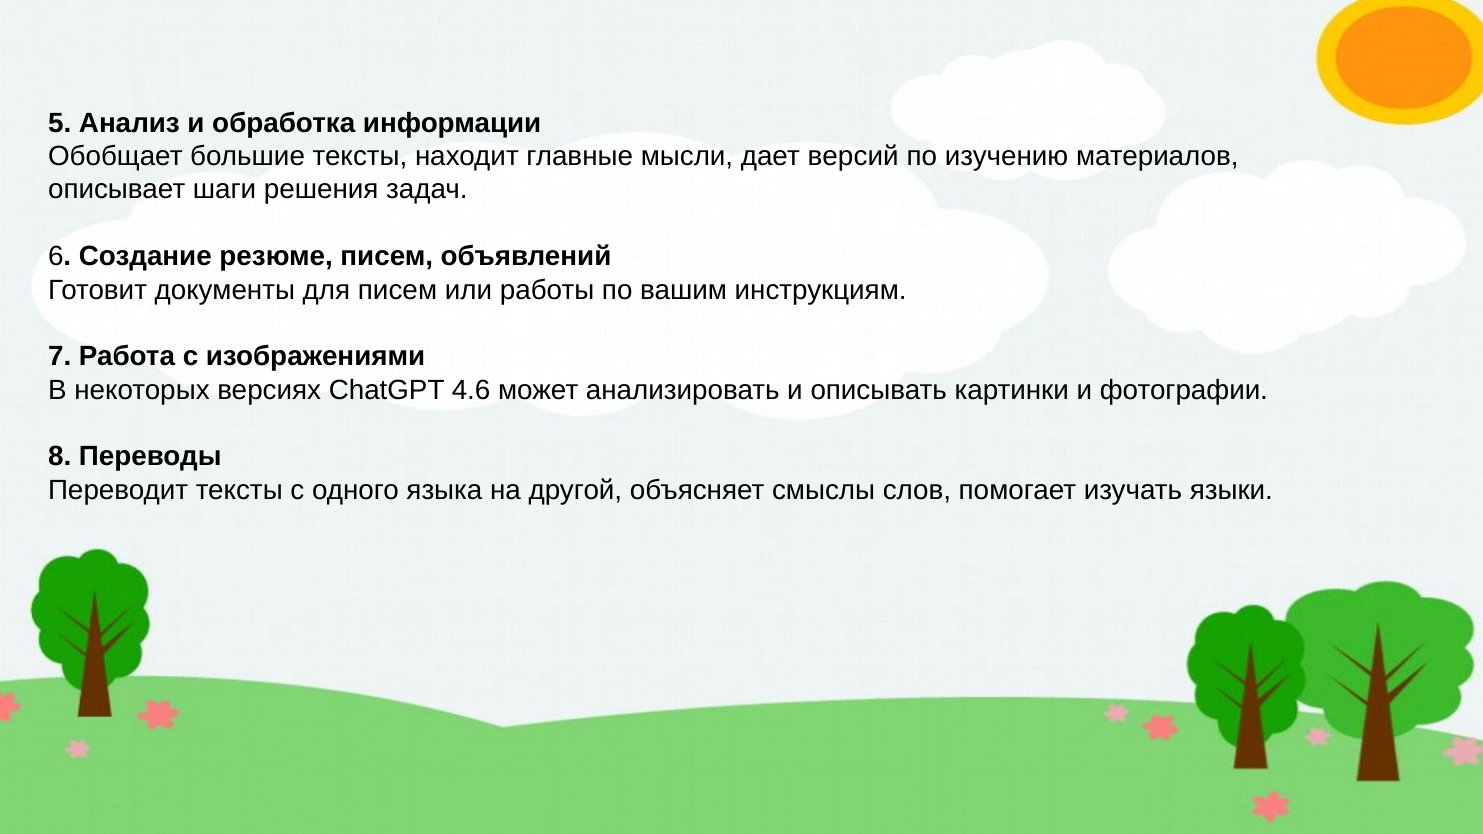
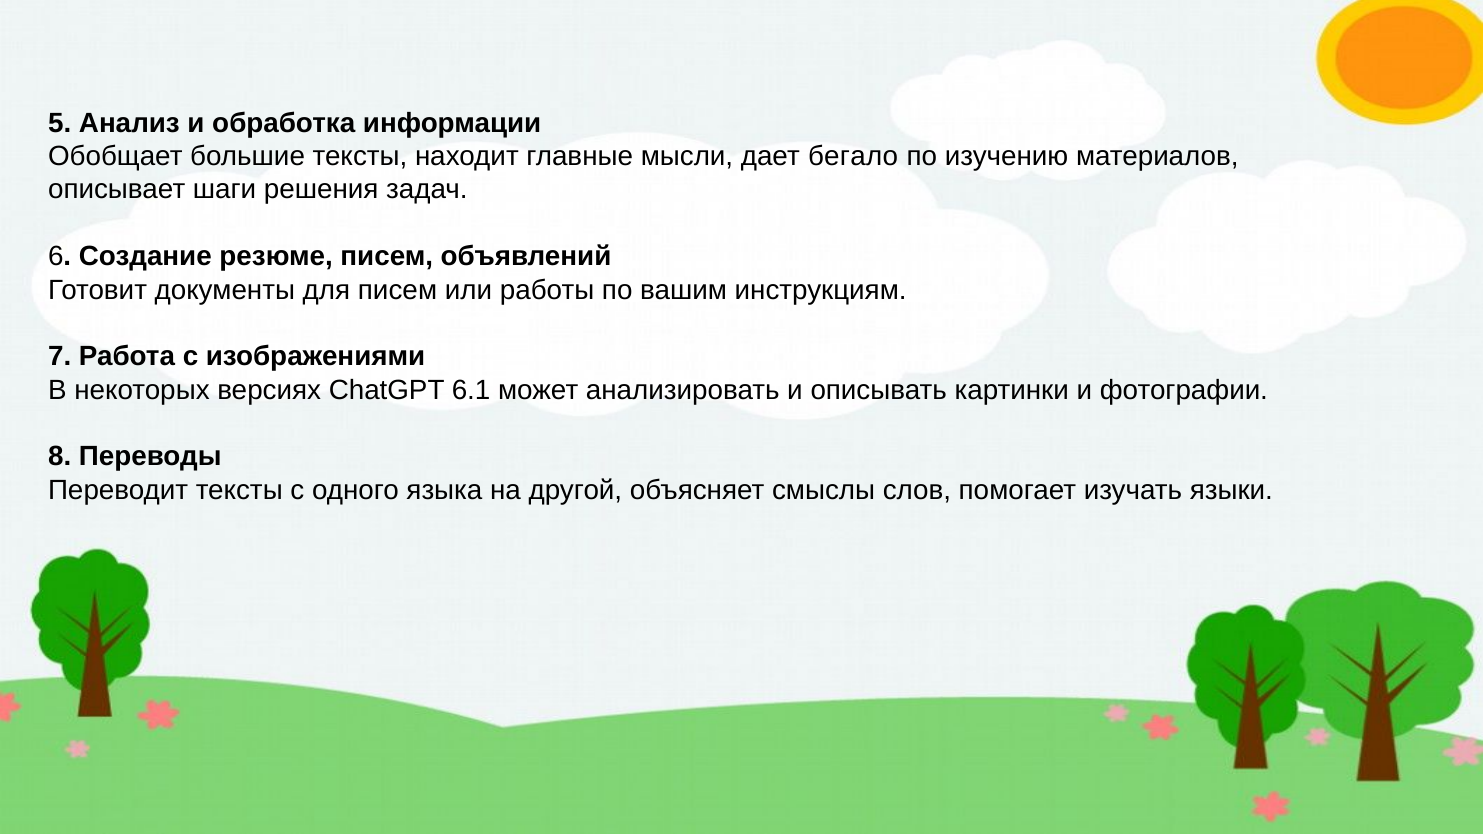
версий: версий -> бегало (853, 156)
4.6: 4.6 -> 6.1 (471, 390)
